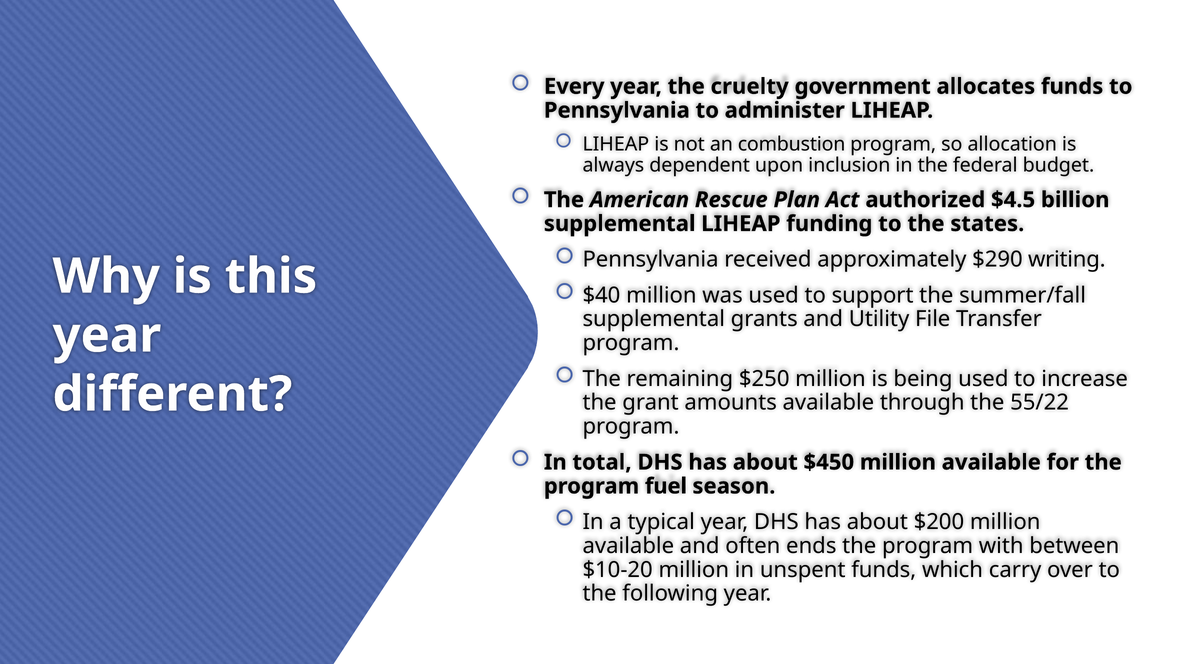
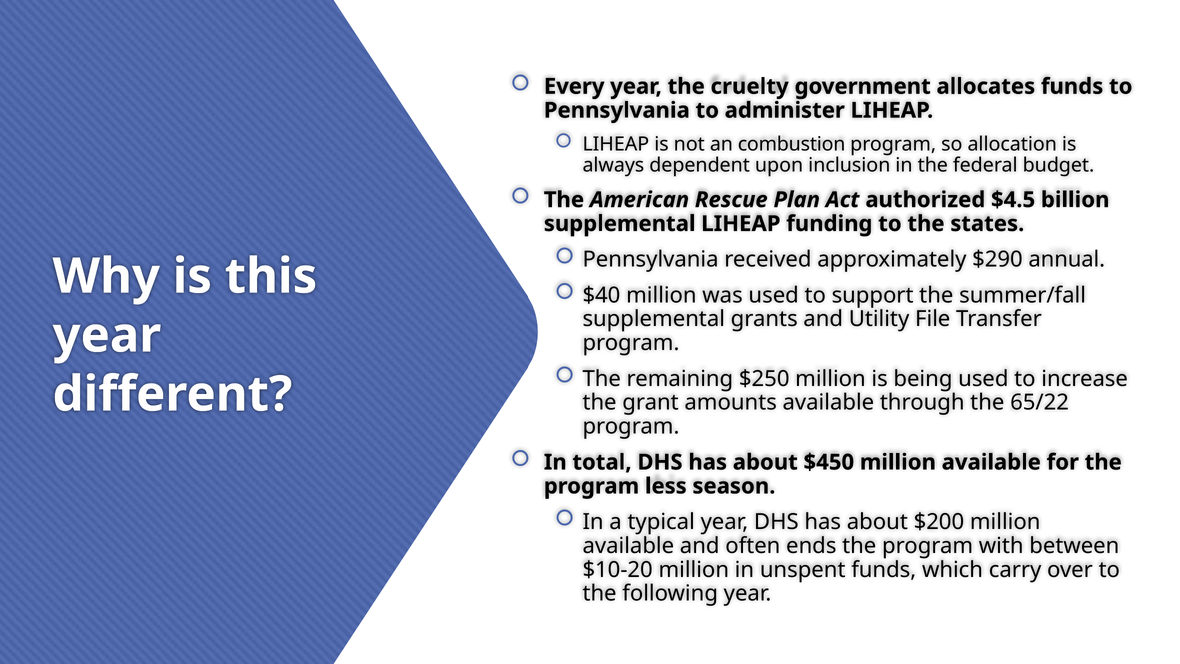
writing: writing -> annual (1067, 259)
55/22: 55/22 -> 65/22 (1040, 403)
fuel: fuel -> less (666, 486)
